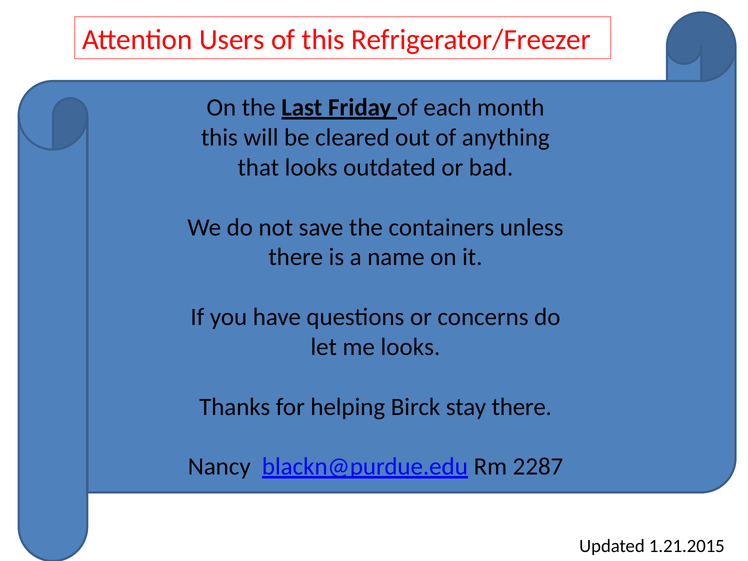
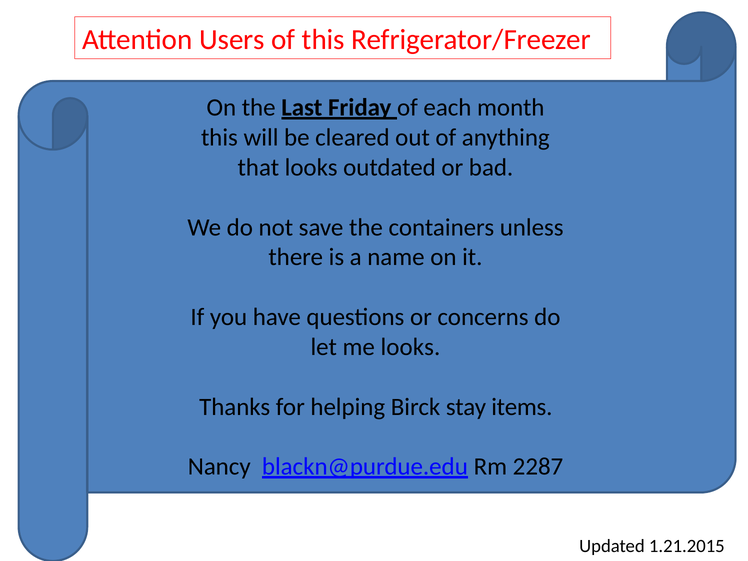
stay there: there -> items (522, 407)
